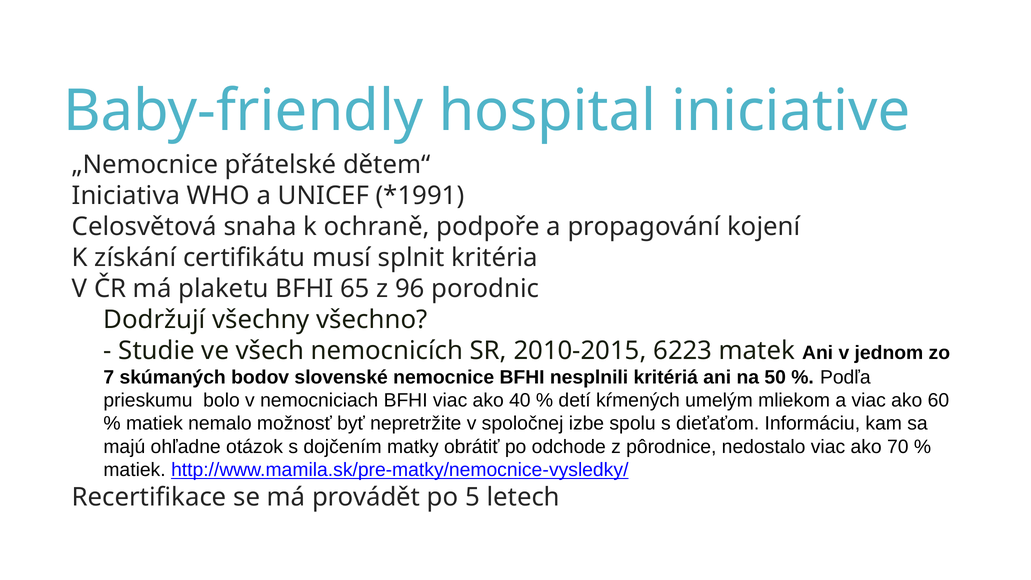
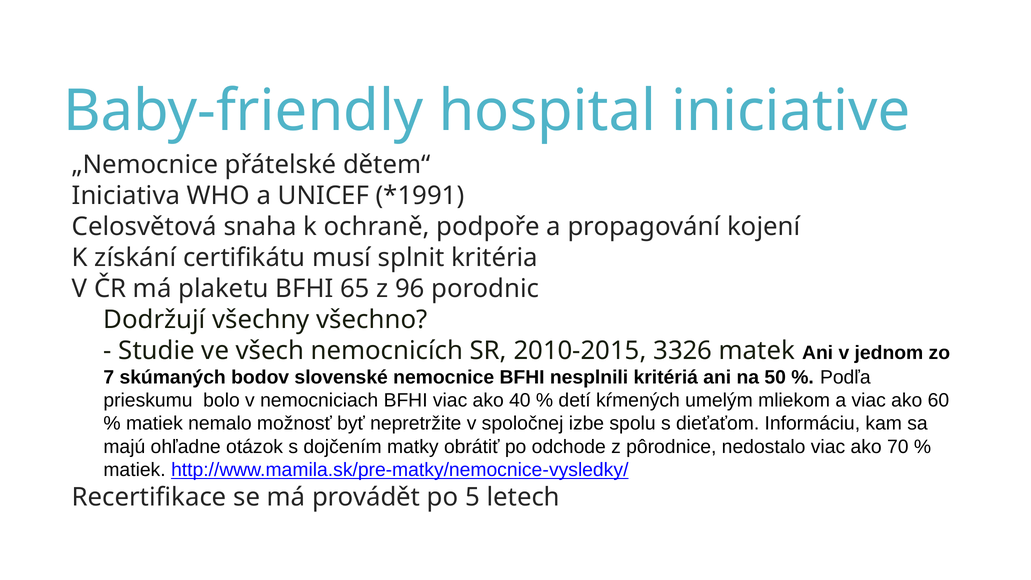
6223: 6223 -> 3326 (683, 350)
